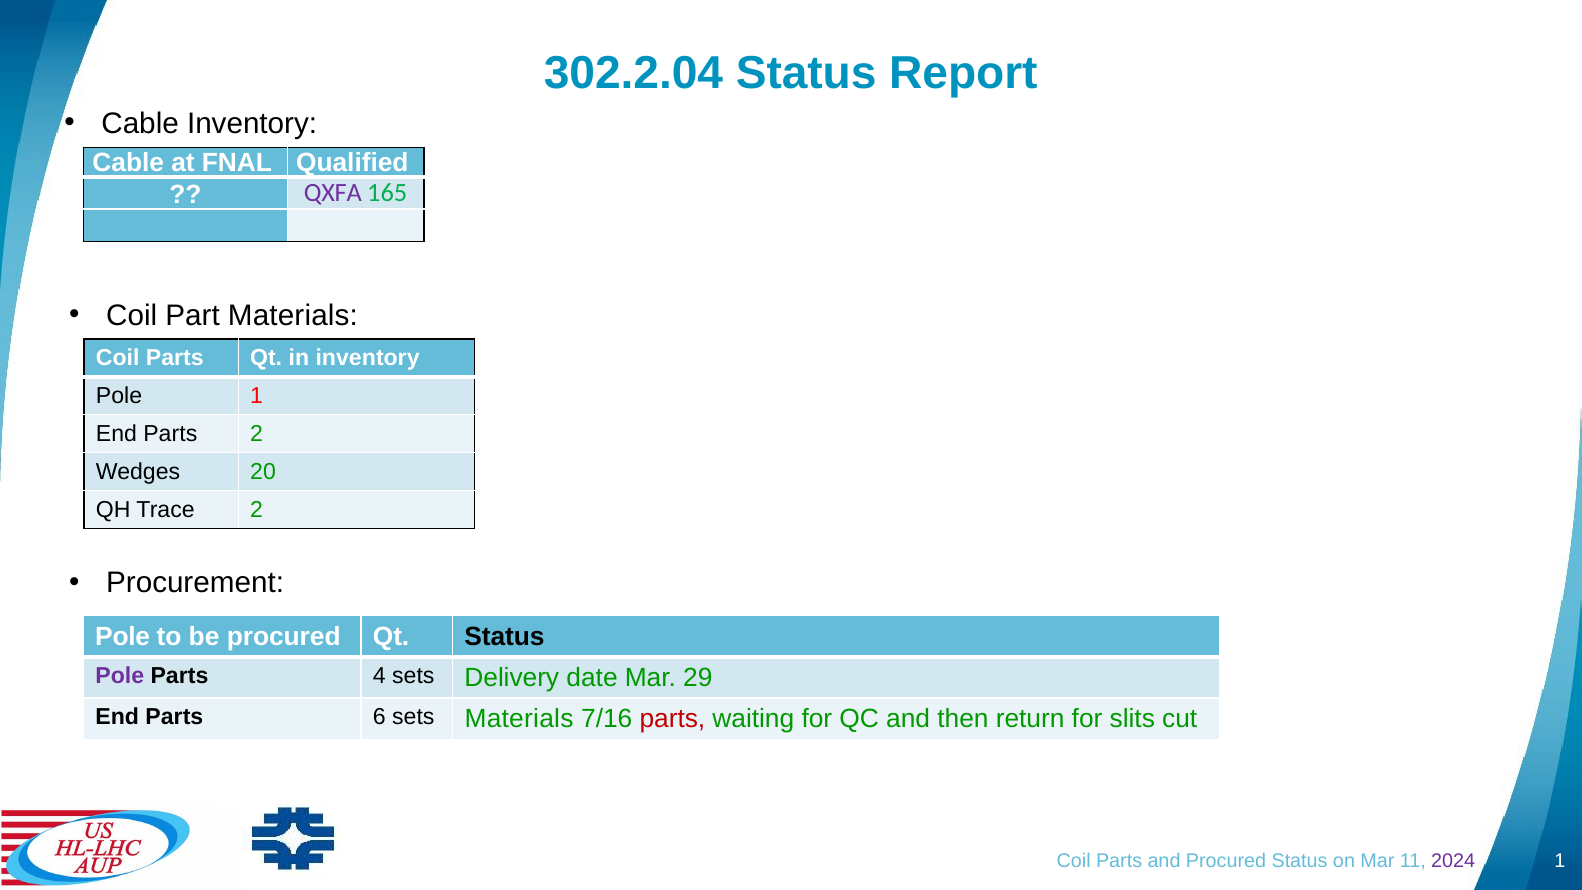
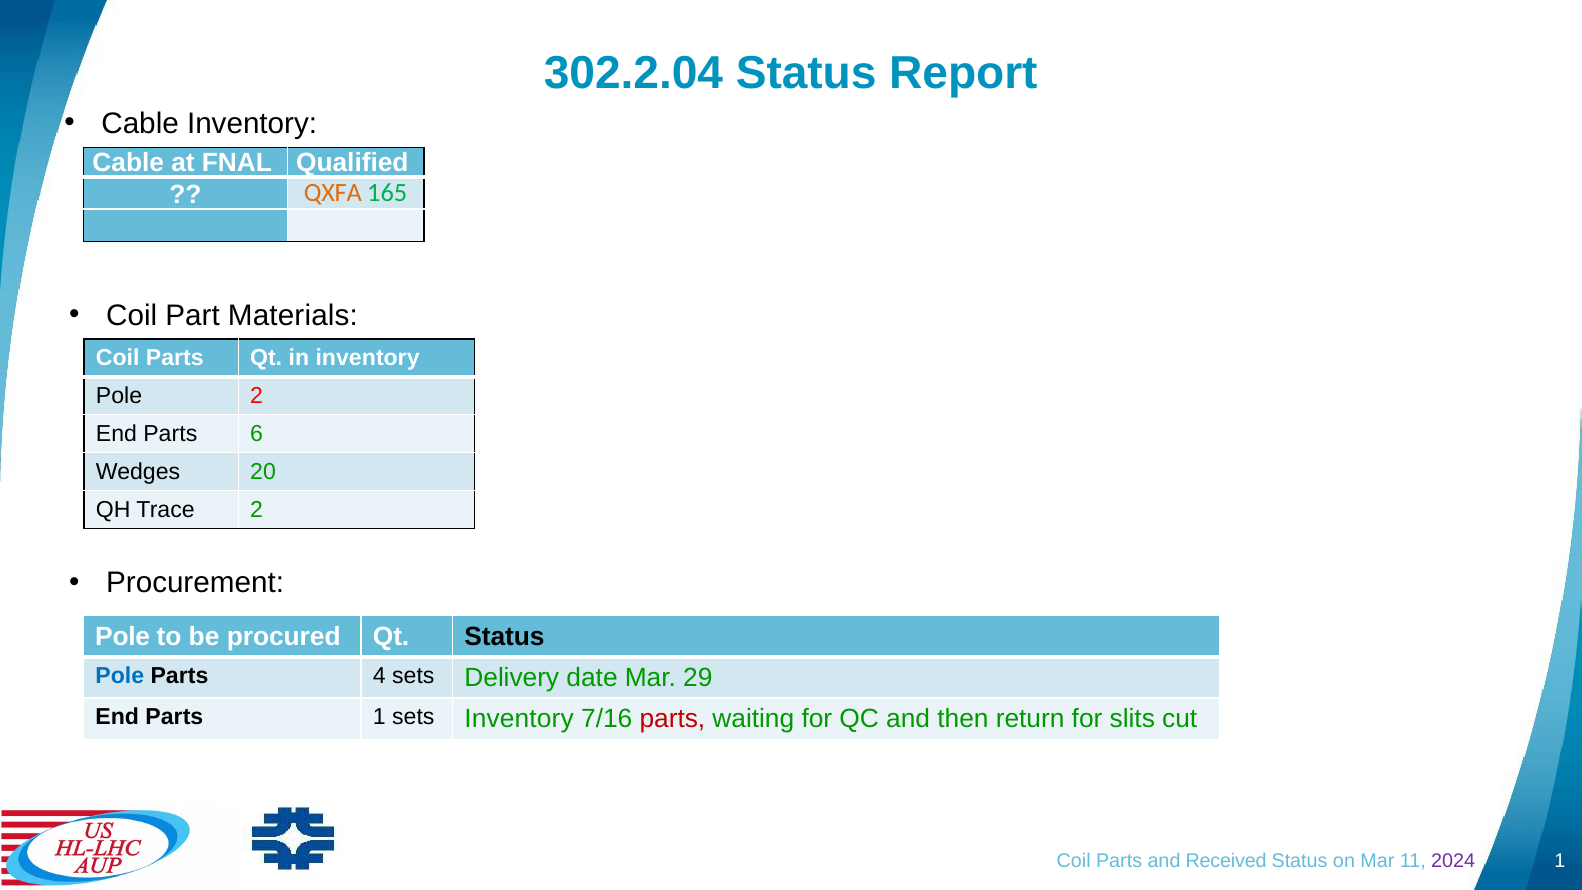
QXFA colour: purple -> orange (333, 193)
Pole 1: 1 -> 2 (257, 396)
Parts 2: 2 -> 6 (257, 434)
Pole colour: purple -> blue (120, 676)
Parts 6: 6 -> 1 (379, 717)
sets Materials: Materials -> Inventory (519, 719)
and Procured: Procured -> Received (1226, 861)
